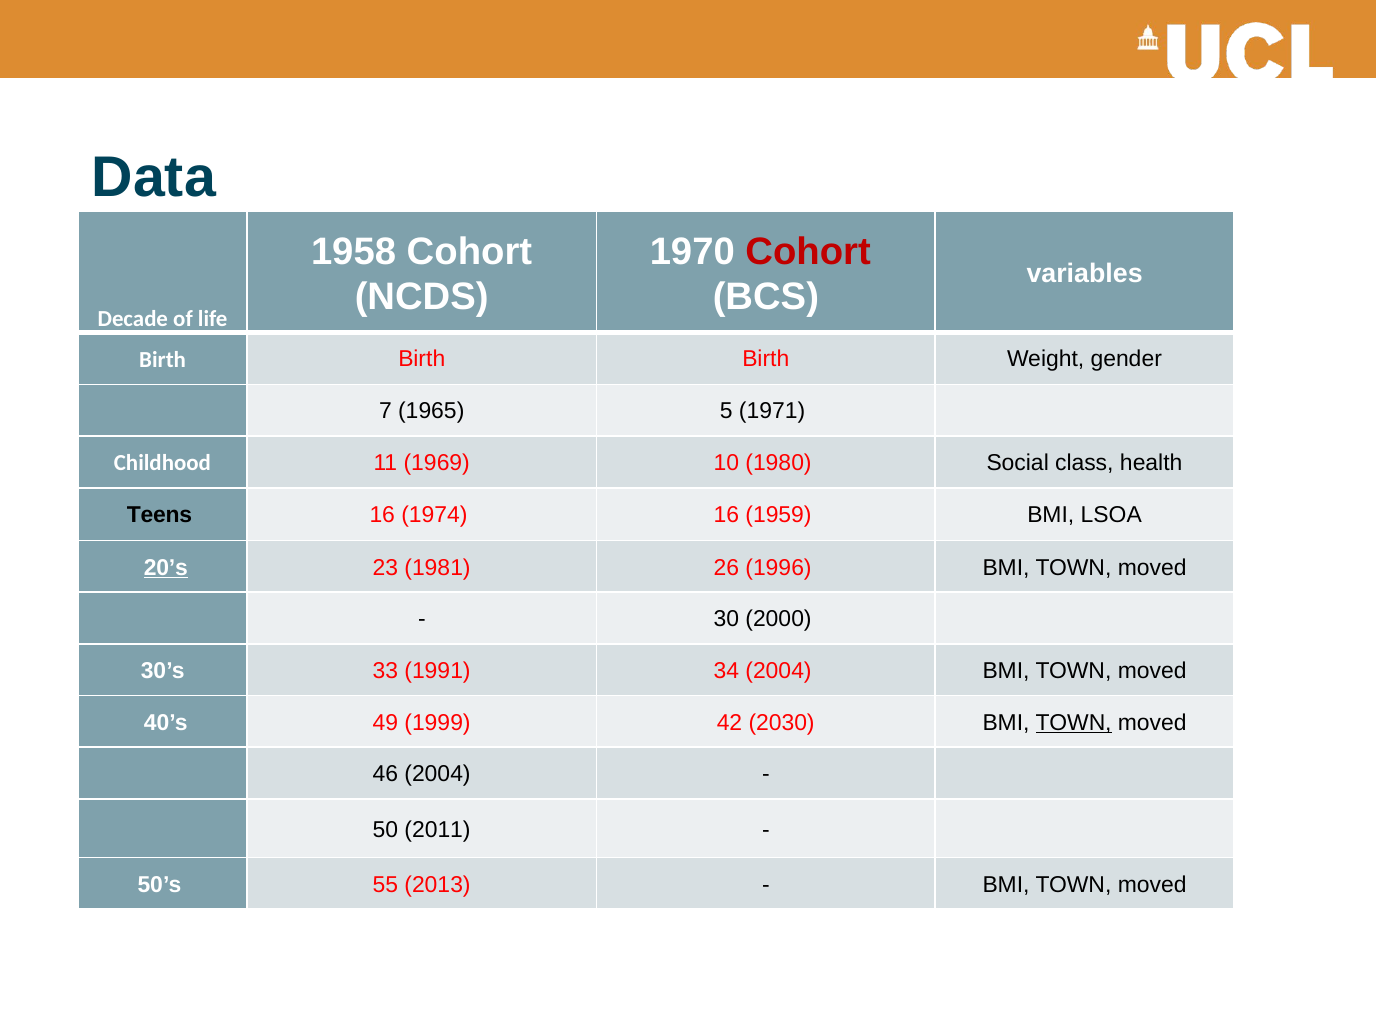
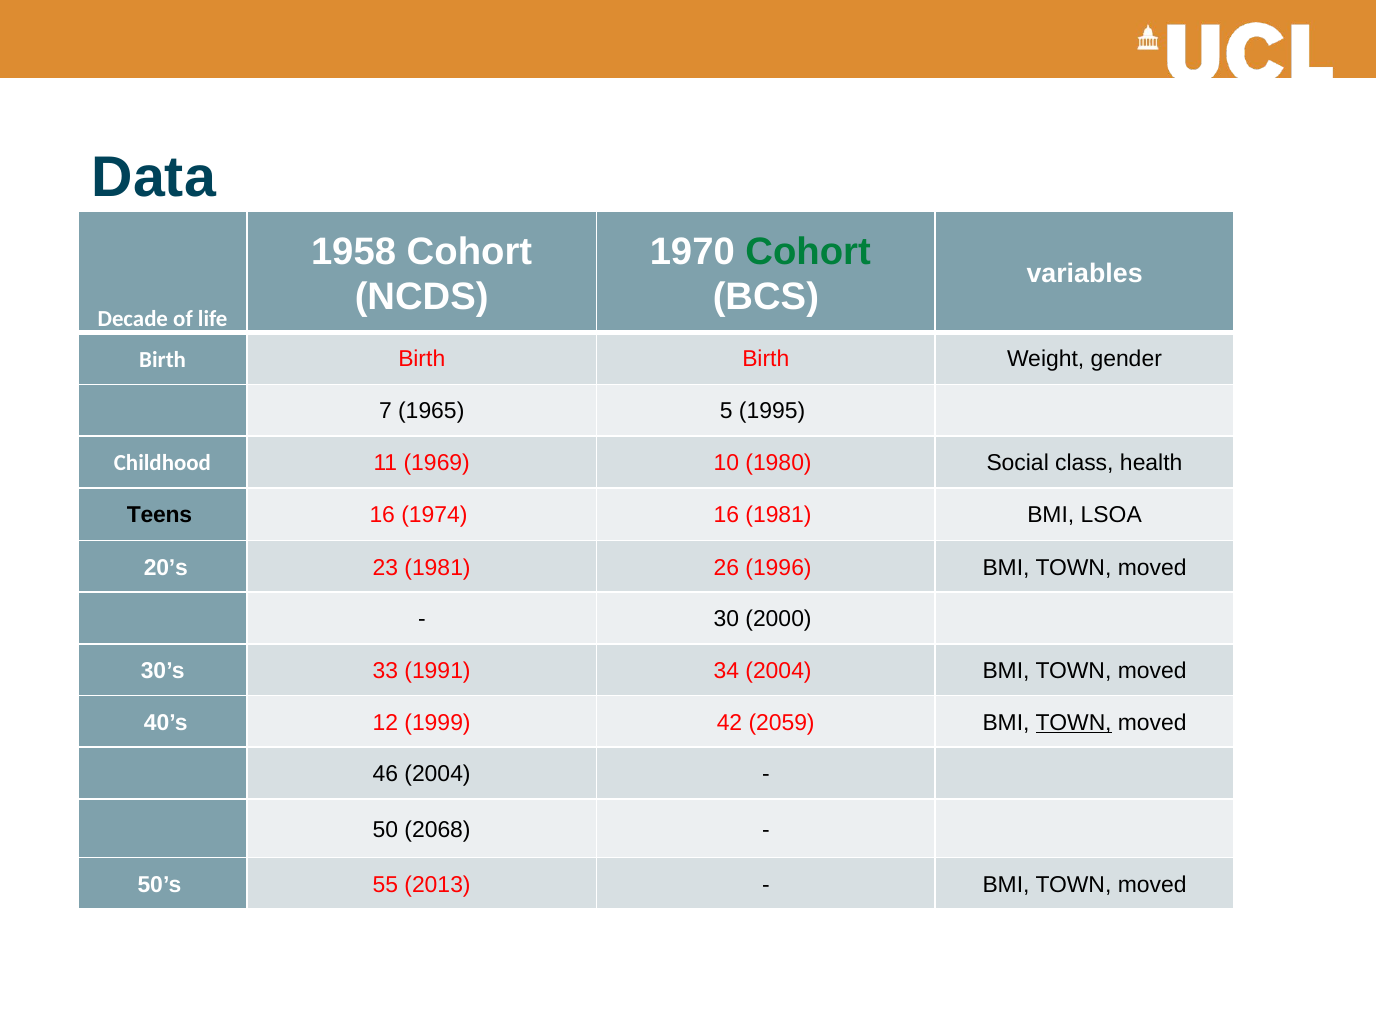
Cohort colour: red -> green (808, 251)
1971: 1971 -> 1995 (772, 411)
16 1959: 1959 -> 1981 (778, 515)
20’s underline: present -> none (166, 568)
49: 49 -> 12 (385, 723)
2030: 2030 -> 2059 (782, 723)
2011: 2011 -> 2068 (438, 829)
